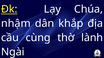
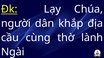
nhậm: nhậm -> người (16, 24)
